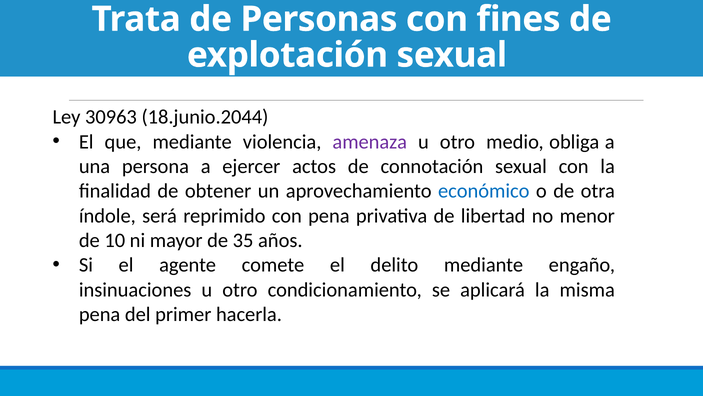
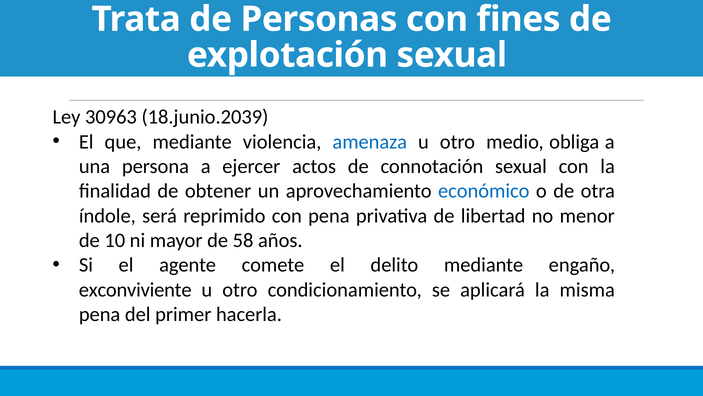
18.junio.2044: 18.junio.2044 -> 18.junio.2039 (205, 117)
amenaza colour: purple -> blue (370, 142)
35: 35 -> 58 (243, 240)
insinuaciones: insinuaciones -> exconviviente (135, 289)
